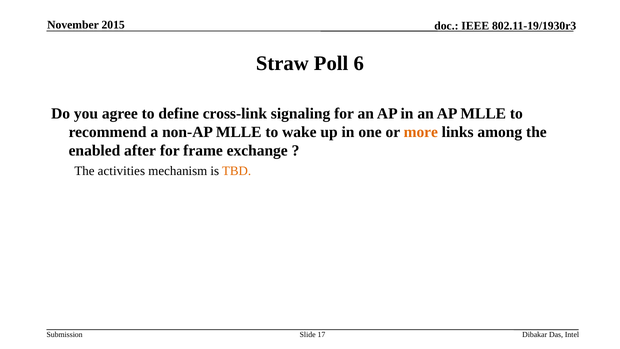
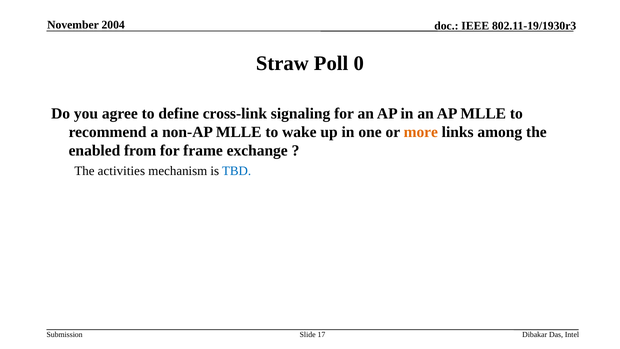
2015: 2015 -> 2004 (113, 25)
6: 6 -> 0 (359, 63)
after: after -> from (140, 151)
TBD colour: orange -> blue (237, 171)
